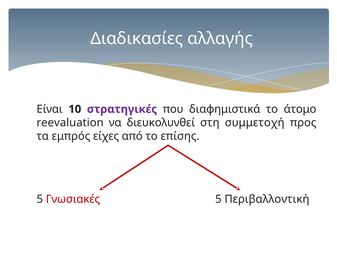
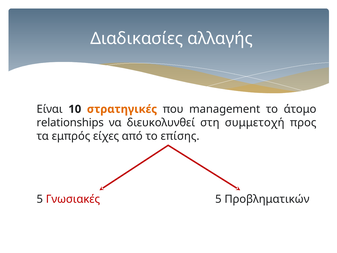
στρατηγικές colour: purple -> orange (122, 109)
διαφημιστικά: διαφημιστικά -> management (225, 109)
reevaluation: reevaluation -> relationships (70, 123)
Περιβαλλοντική: Περιβαλλοντική -> Προβληματικών (267, 199)
